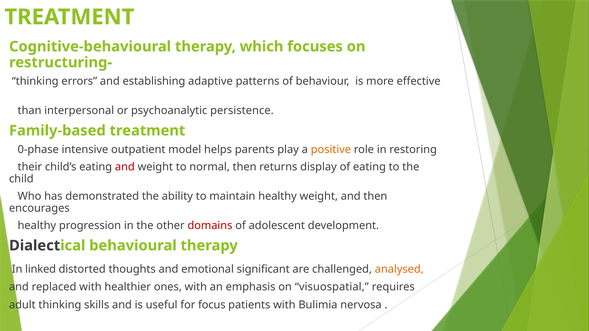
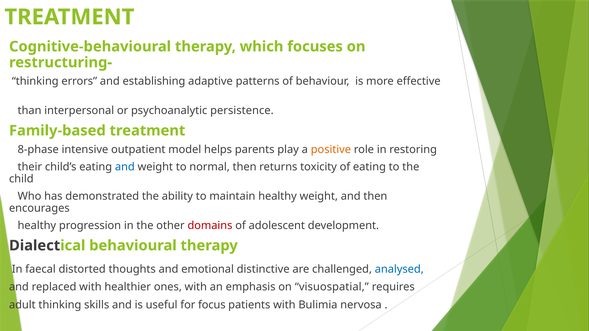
0-phase: 0-phase -> 8-phase (38, 150)
and colour: red -> blue (125, 167)
display: display -> toxicity (319, 167)
linked: linked -> faecal (41, 269)
significant: significant -> distinctive (263, 269)
analysed colour: orange -> blue (399, 269)
